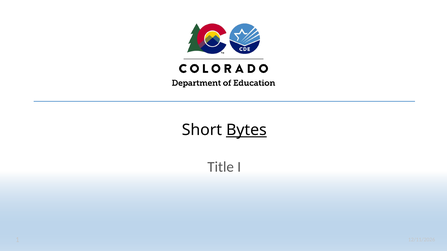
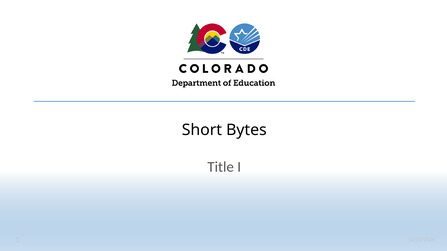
Bytes underline: present -> none (246, 130)
